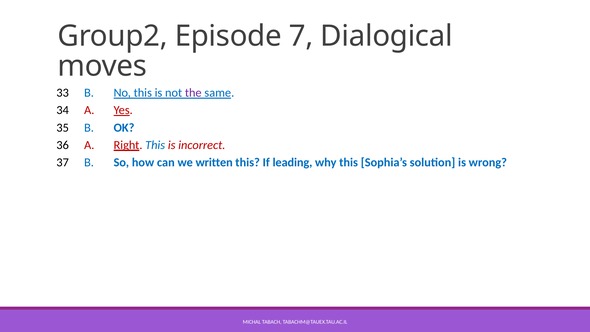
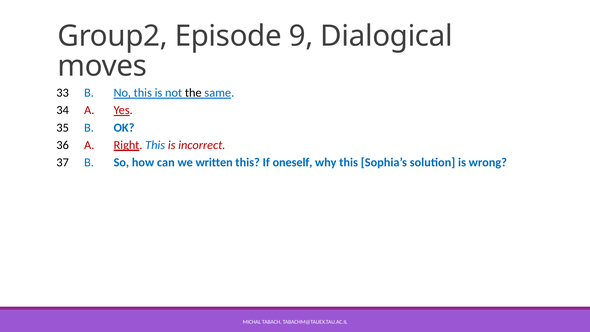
7: 7 -> 9 (301, 36)
the colour: purple -> black (193, 93)
leading: leading -> oneself (292, 162)
